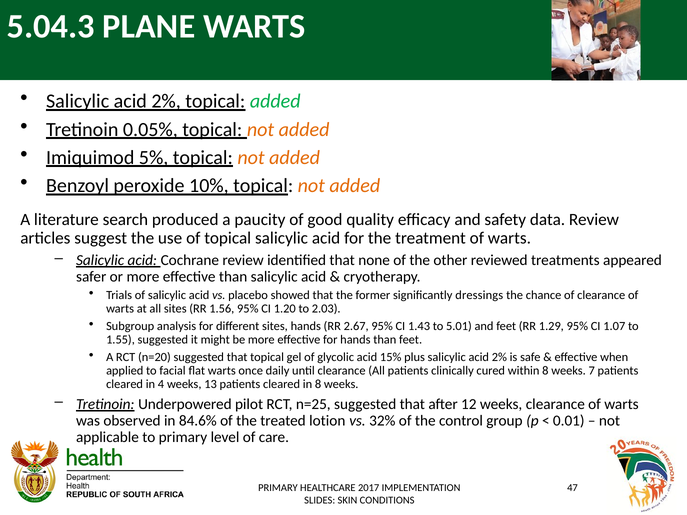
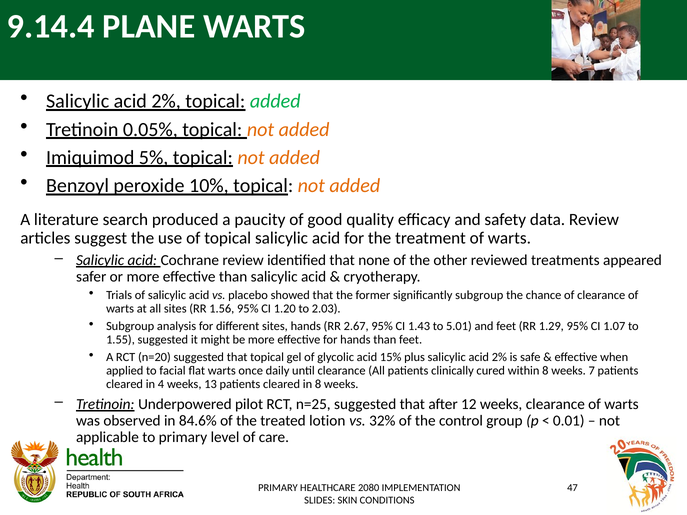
5.04.3: 5.04.3 -> 9.14.4 (51, 26)
significantly dressings: dressings -> subgroup (479, 296)
2017: 2017 -> 2080 (369, 488)
